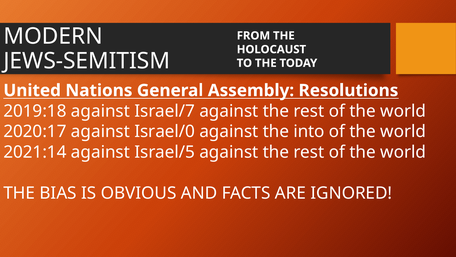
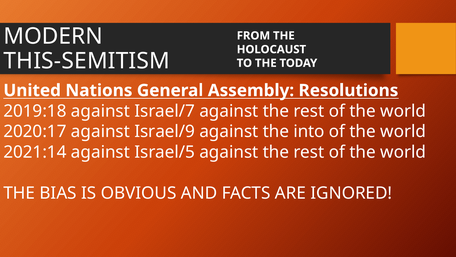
JEWS-SEMITISM: JEWS-SEMITISM -> THIS-SEMITISM (87, 61)
Israel/0: Israel/0 -> Israel/9 (165, 131)
